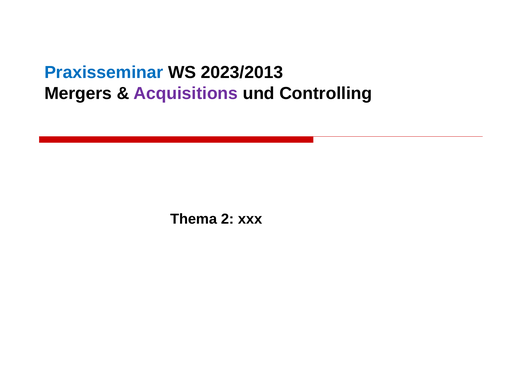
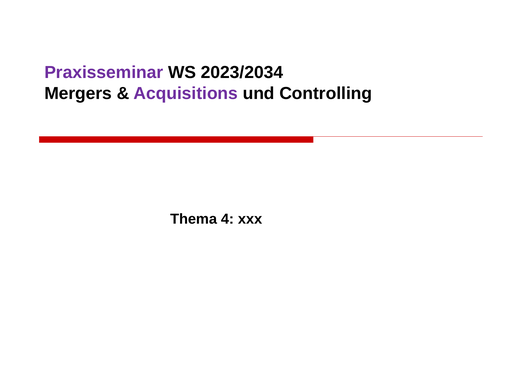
Praxisseminar colour: blue -> purple (104, 73)
2023/2013: 2023/2013 -> 2023/2034 (242, 73)
2: 2 -> 4 (227, 219)
